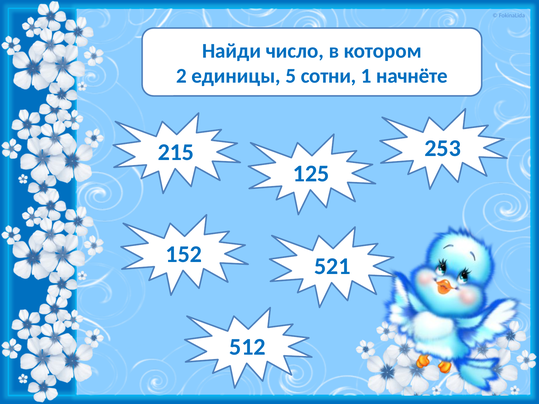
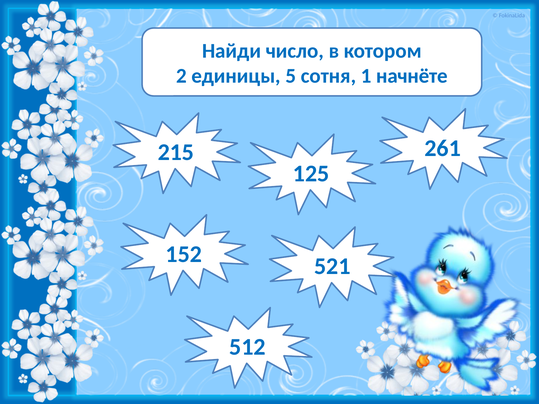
сотни: сотни -> сотня (328, 76)
253: 253 -> 261 (443, 148)
